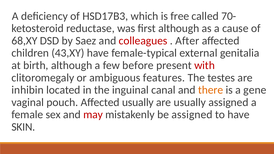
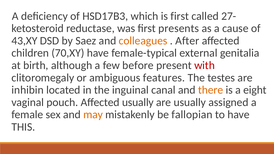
is free: free -> first (180, 16)
70-: 70- -> 27- (229, 16)
first although: although -> presents (179, 28)
68,XY: 68,XY -> 43,XY (24, 41)
colleagues colour: red -> orange (143, 41)
43,XY: 43,XY -> 70,XY (68, 53)
gene: gene -> eight (255, 90)
may colour: red -> orange (93, 115)
be assigned: assigned -> fallopian (192, 115)
SKIN: SKIN -> THIS (23, 127)
